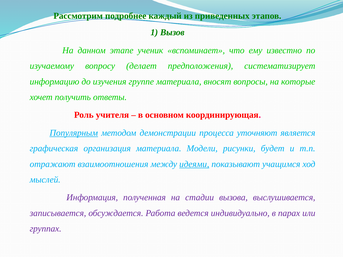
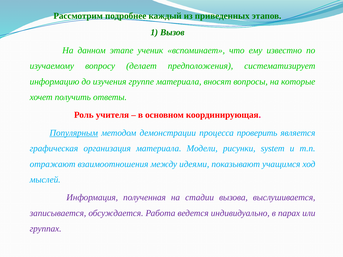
уточняют: уточняют -> проверить (257, 133)
будет: будет -> system (273, 149)
идеями underline: present -> none (194, 164)
